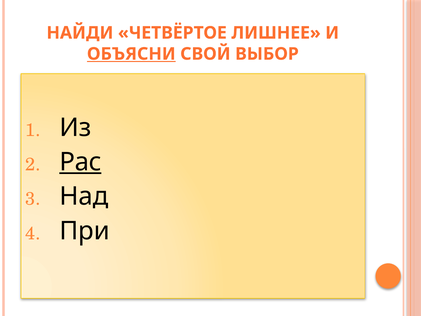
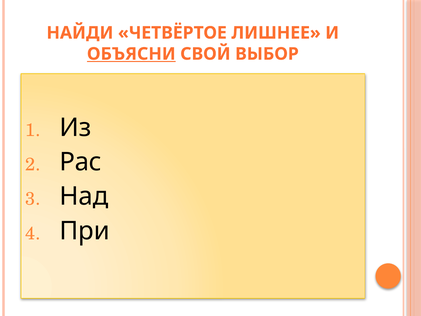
Рас underline: present -> none (80, 162)
